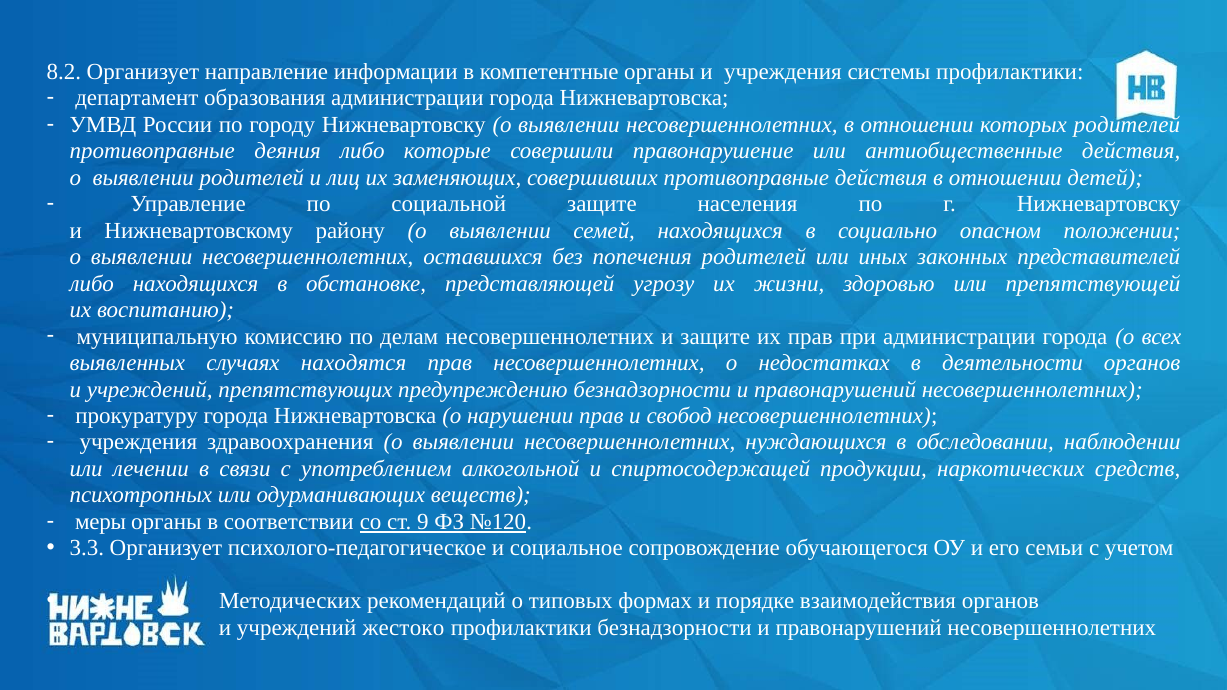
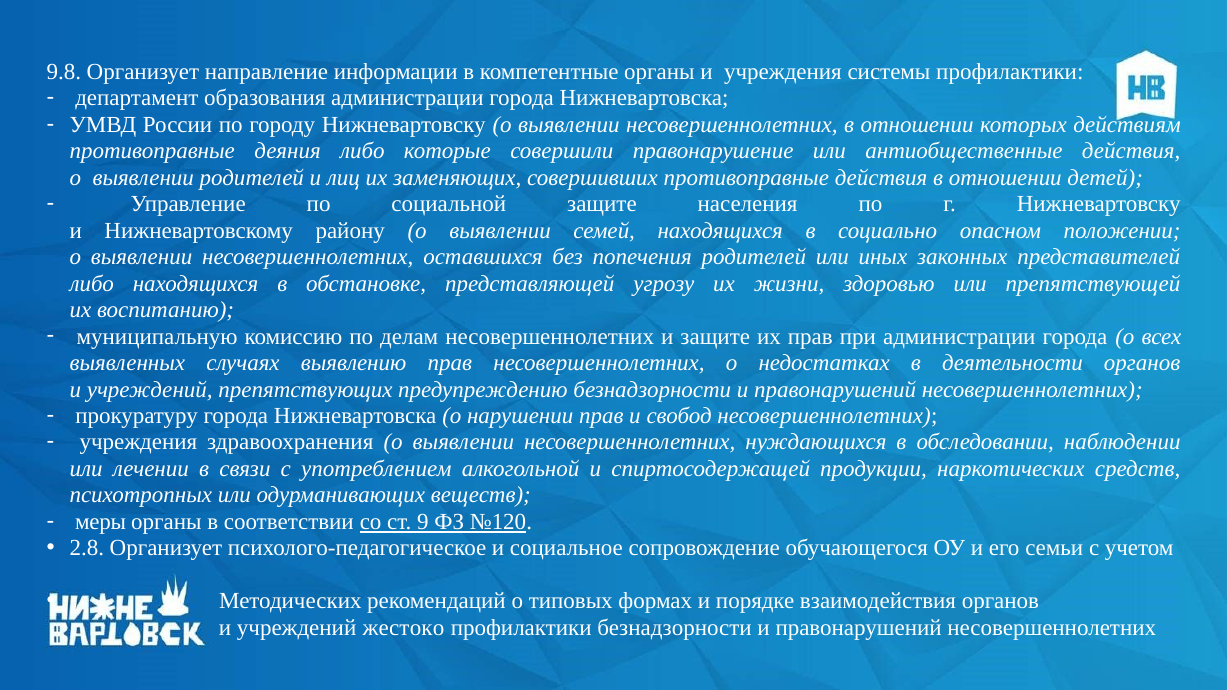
8.2: 8.2 -> 9.8 (64, 72)
которых родителей: родителей -> действиям (1127, 125)
находятся: находятся -> выявлению (354, 363)
3.3: 3.3 -> 2.8 (87, 548)
